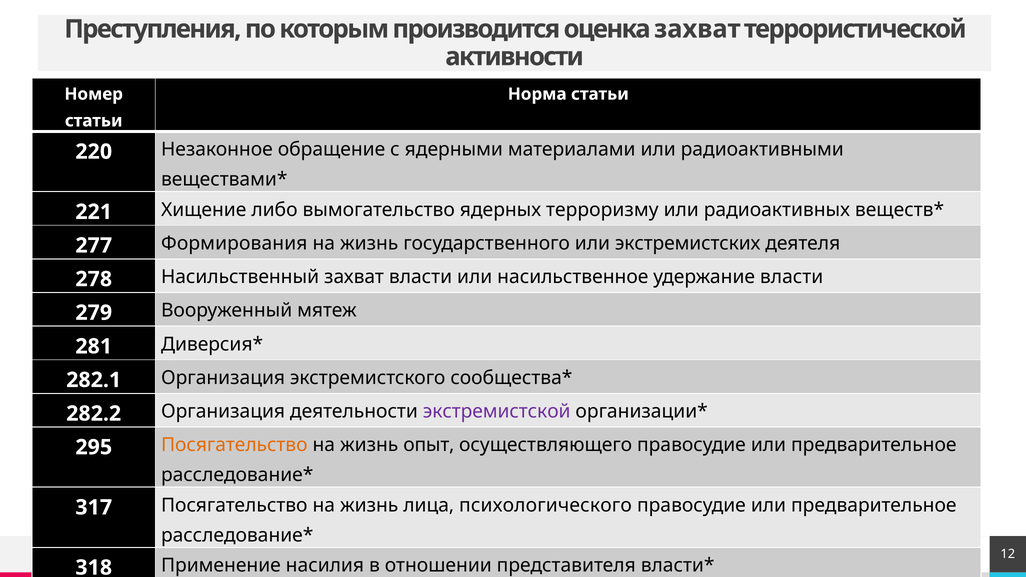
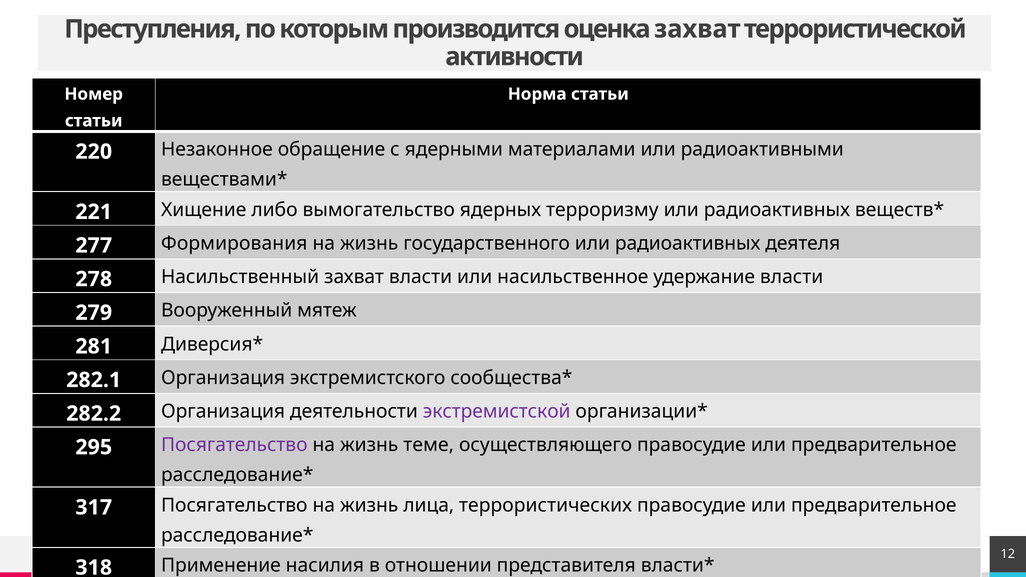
государственного или экстремистских: экстремистских -> радиоактивных (688, 243)
Посягательство colour: orange -> purple (234, 445)
опыт: опыт -> теме (429, 445)
психологического: психологического -> террористических (546, 505)
